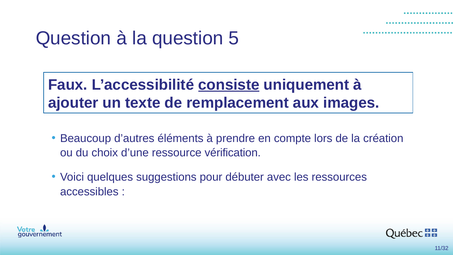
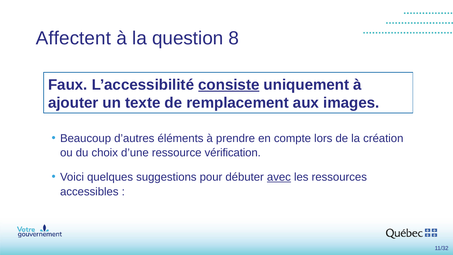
Question: Question -> Affectent (73, 38)
5: 5 -> 8 (234, 38)
avec underline: none -> present (279, 177)
